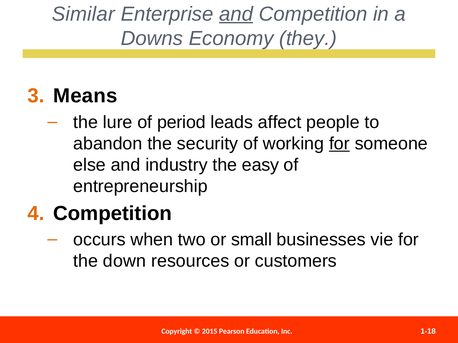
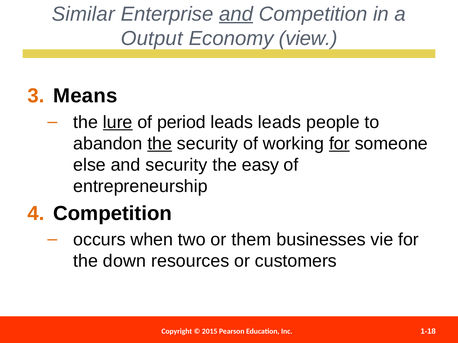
Downs: Downs -> Output (152, 38)
they: they -> view (308, 38)
lure underline: none -> present (118, 122)
leads affect: affect -> leads (280, 122)
the underline: none -> present (160, 144)
and industry: industry -> security (176, 165)
small: small -> them (251, 240)
